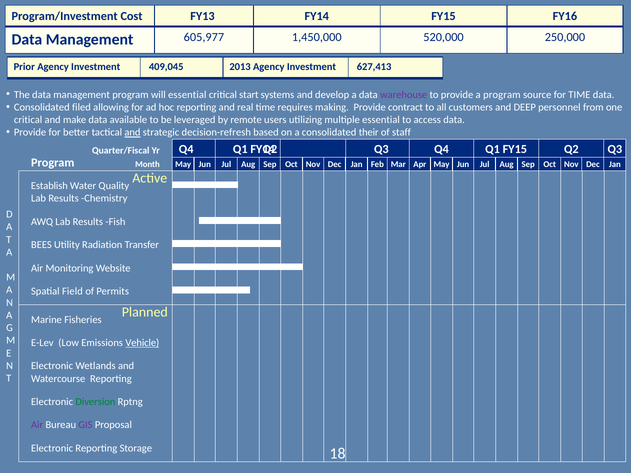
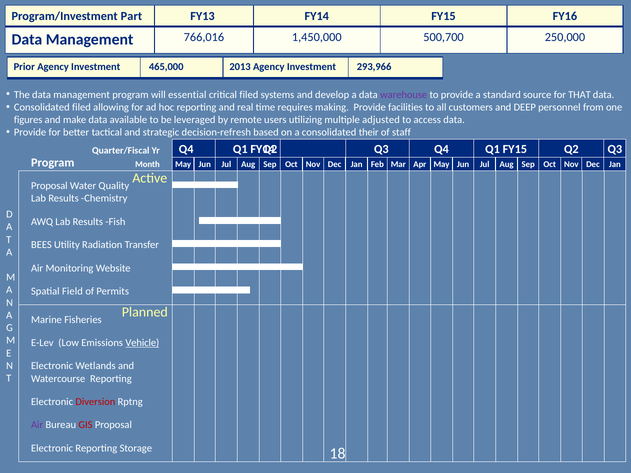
Cost: Cost -> Part (131, 16)
605,977: 605,977 -> 766,016 (204, 37)
520,000: 520,000 -> 500,700 (444, 37)
409,045: 409,045 -> 465,000 (166, 67)
627,413: 627,413 -> 293,966 (374, 67)
critical start: start -> filed (249, 95)
a program: program -> standard (502, 95)
for TIME: TIME -> THAT (579, 95)
contract: contract -> facilities (406, 107)
critical: critical -> figures (28, 120)
multiple essential: essential -> adjusted (381, 120)
and underline: present -> none (132, 132)
Establish: Establish -> Proposal (49, 186)
Diversion colour: green -> red (95, 402)
GIS colour: purple -> red (85, 425)
